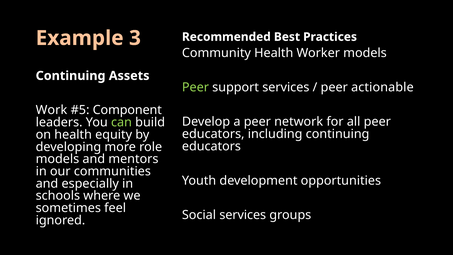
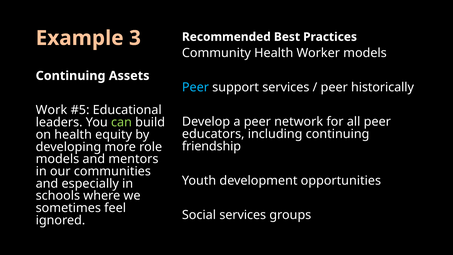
Peer colour: light green -> light blue (195, 87)
actionable: actionable -> historically (383, 87)
Component: Component -> Educational (127, 110)
educators: educators -> friendship (211, 146)
